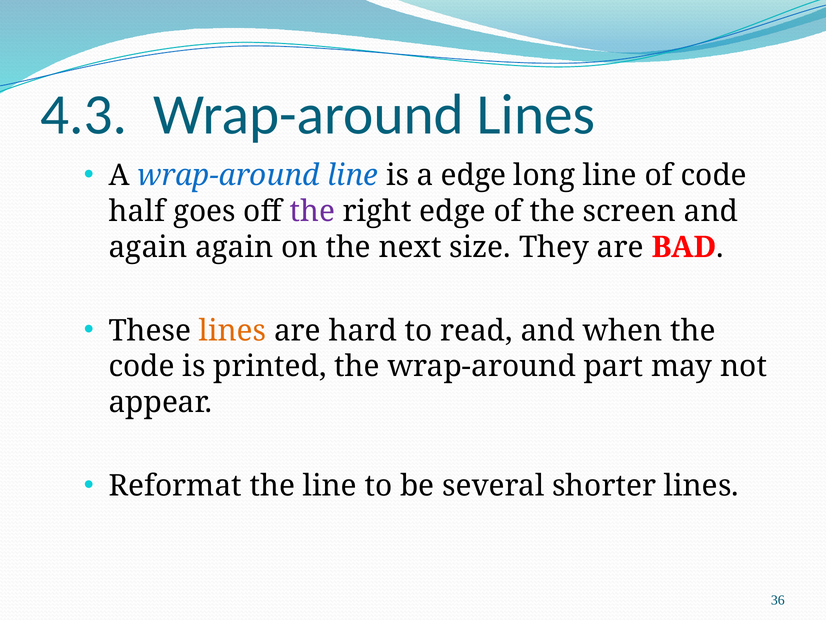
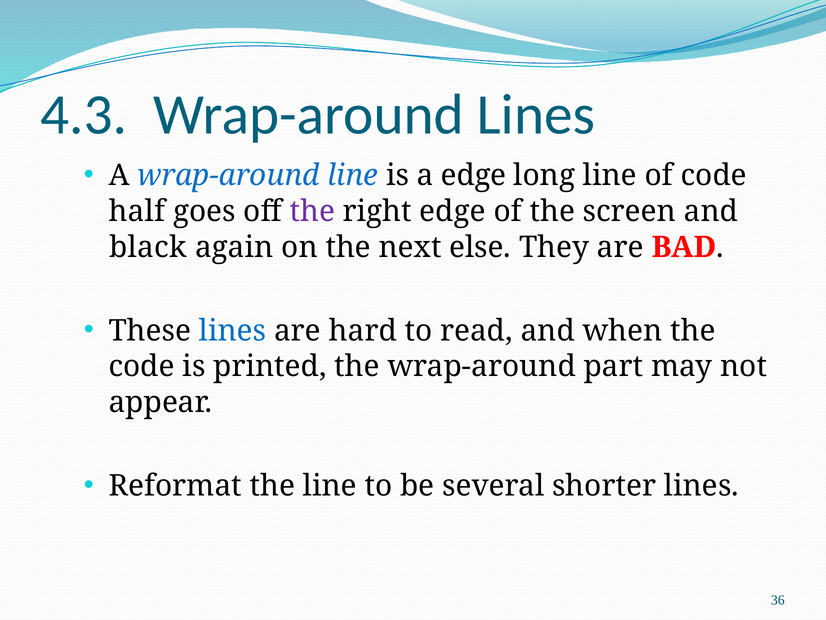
again: again -> black (148, 247)
size: size -> else (480, 247)
lines colour: orange -> blue (233, 330)
